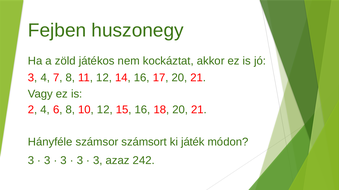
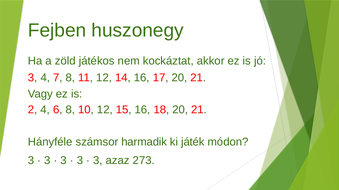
számsort: számsort -> harmadik (144, 143)
242: 242 -> 273 (144, 161)
